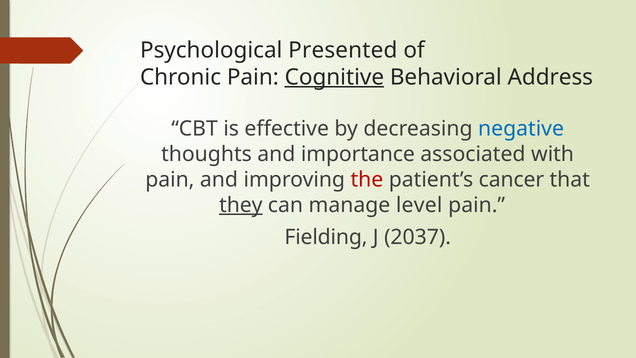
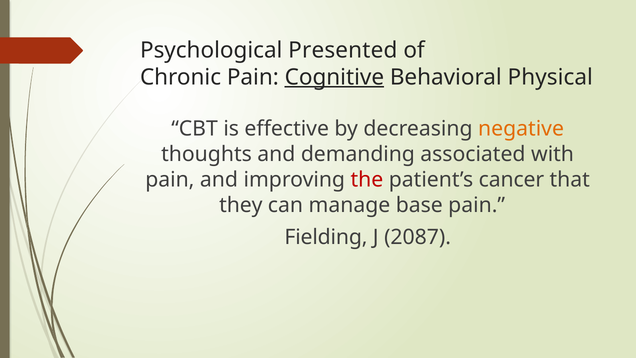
Address: Address -> Physical (550, 77)
negative colour: blue -> orange (521, 129)
importance: importance -> demanding (358, 154)
they underline: present -> none (241, 205)
level: level -> base (419, 205)
2037: 2037 -> 2087 (418, 237)
